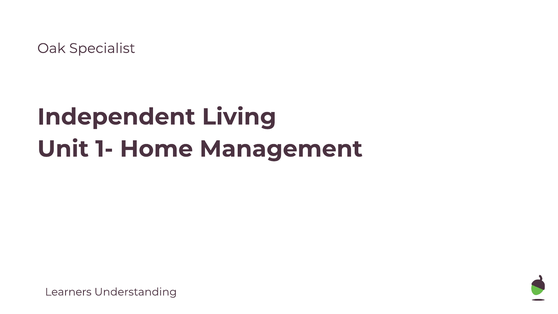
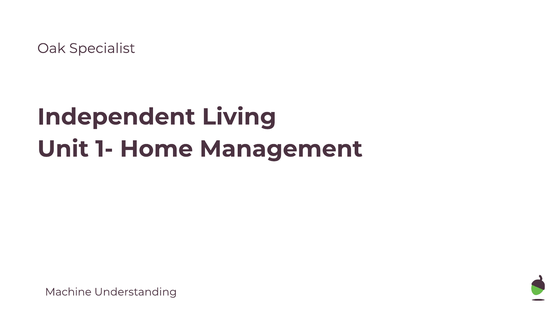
Learners: Learners -> Machine (68, 292)
